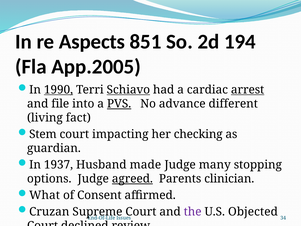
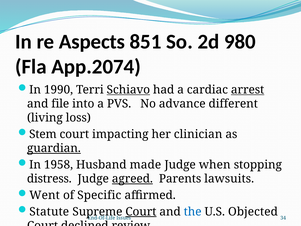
194: 194 -> 980 (240, 42)
App.2005: App.2005 -> App.2074 (96, 67)
1990 underline: present -> none (59, 90)
PVS underline: present -> none (119, 104)
fact: fact -> loss (78, 118)
checking: checking -> clinician (198, 134)
guardian underline: none -> present (54, 148)
1937: 1937 -> 1958 (59, 165)
many: many -> when (215, 165)
options: options -> distress (49, 179)
clinician: clinician -> lawsuits (229, 179)
What: What -> Went (45, 195)
Consent: Consent -> Specific (99, 195)
Cruzan: Cruzan -> Statute (49, 211)
Court underline: none -> present (141, 211)
the colour: purple -> blue (193, 211)
